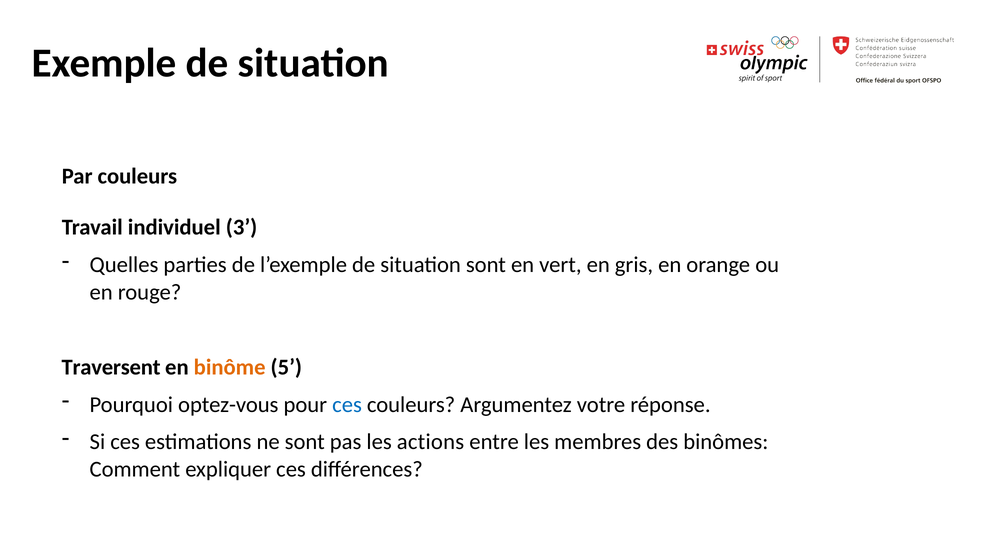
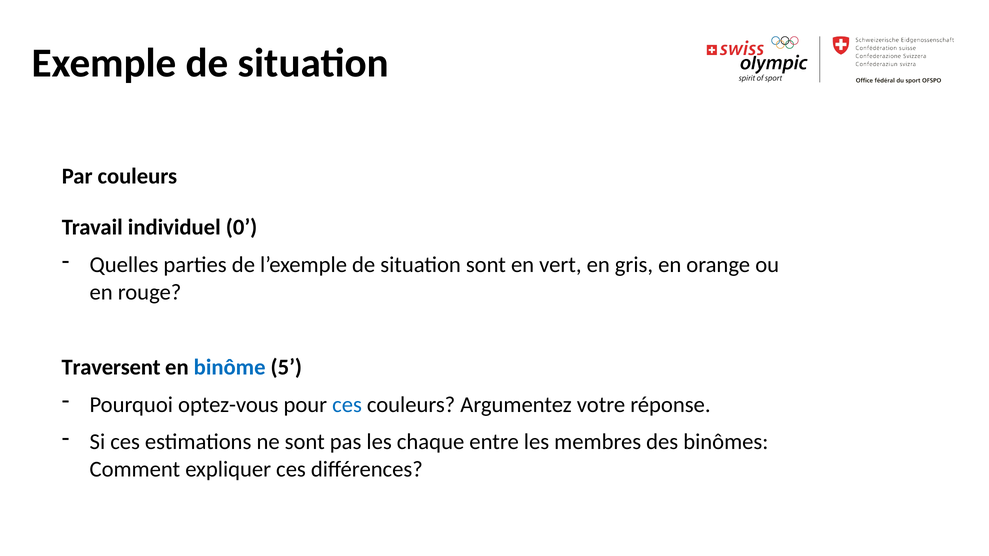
3: 3 -> 0 (242, 228)
binôme colour: orange -> blue (230, 367)
actions: actions -> chaque (431, 442)
